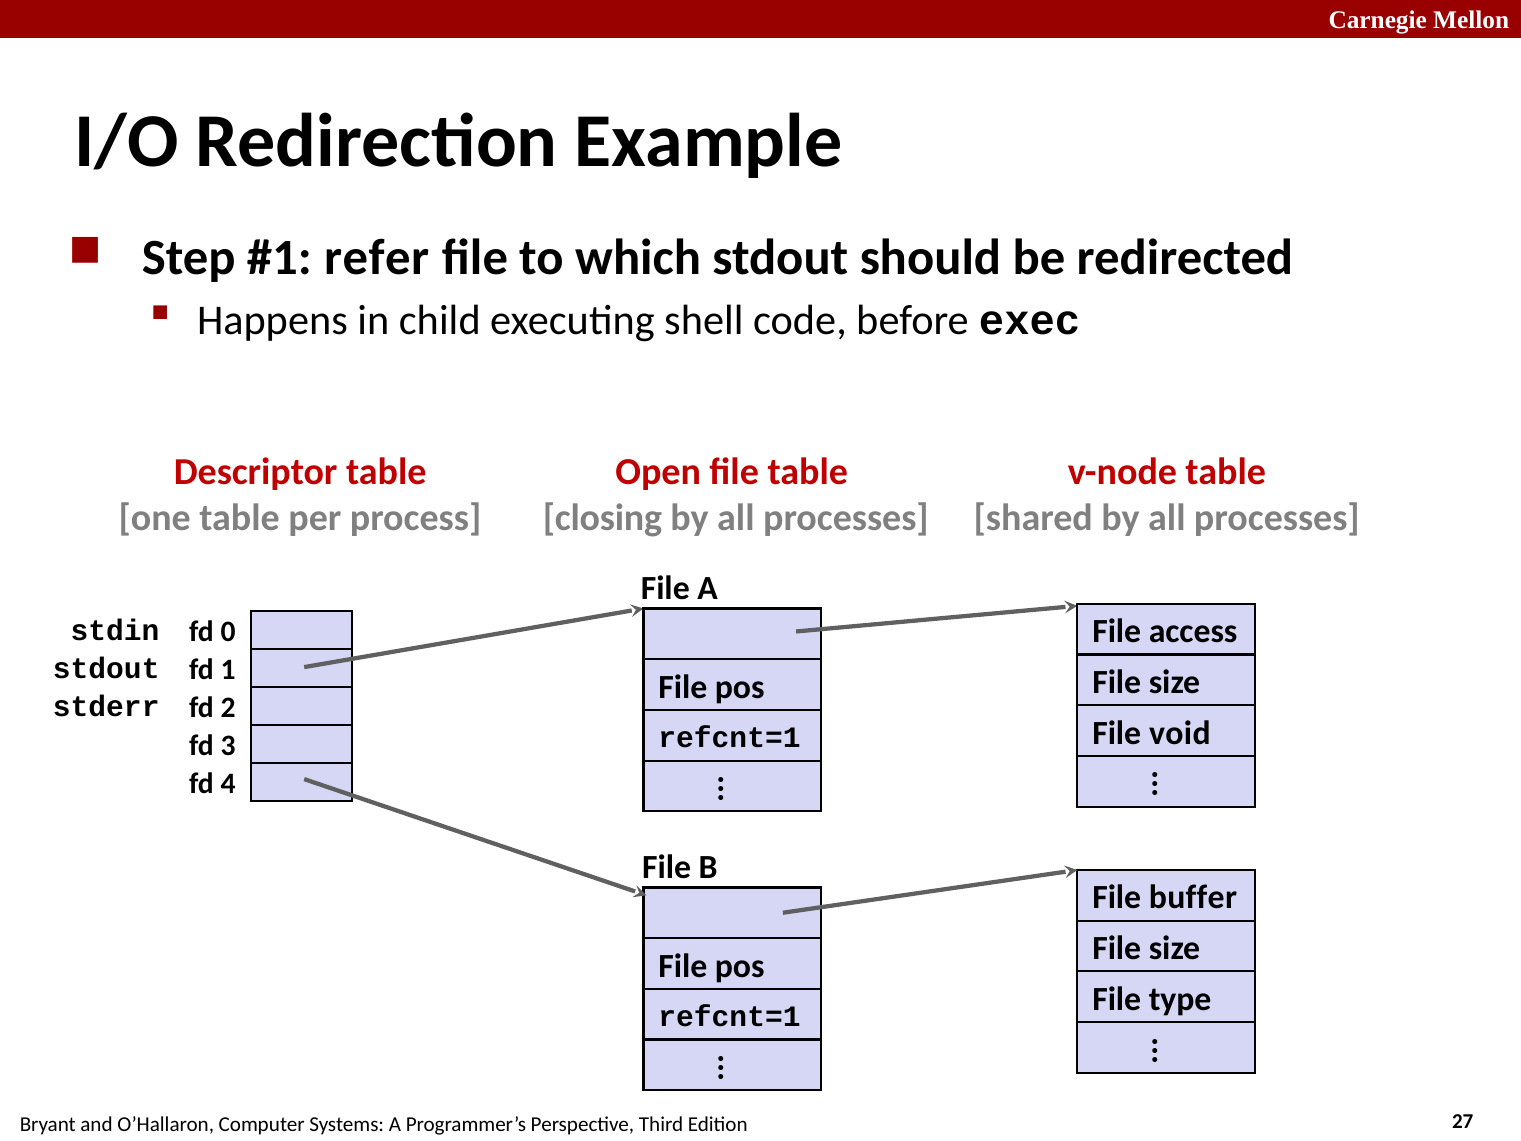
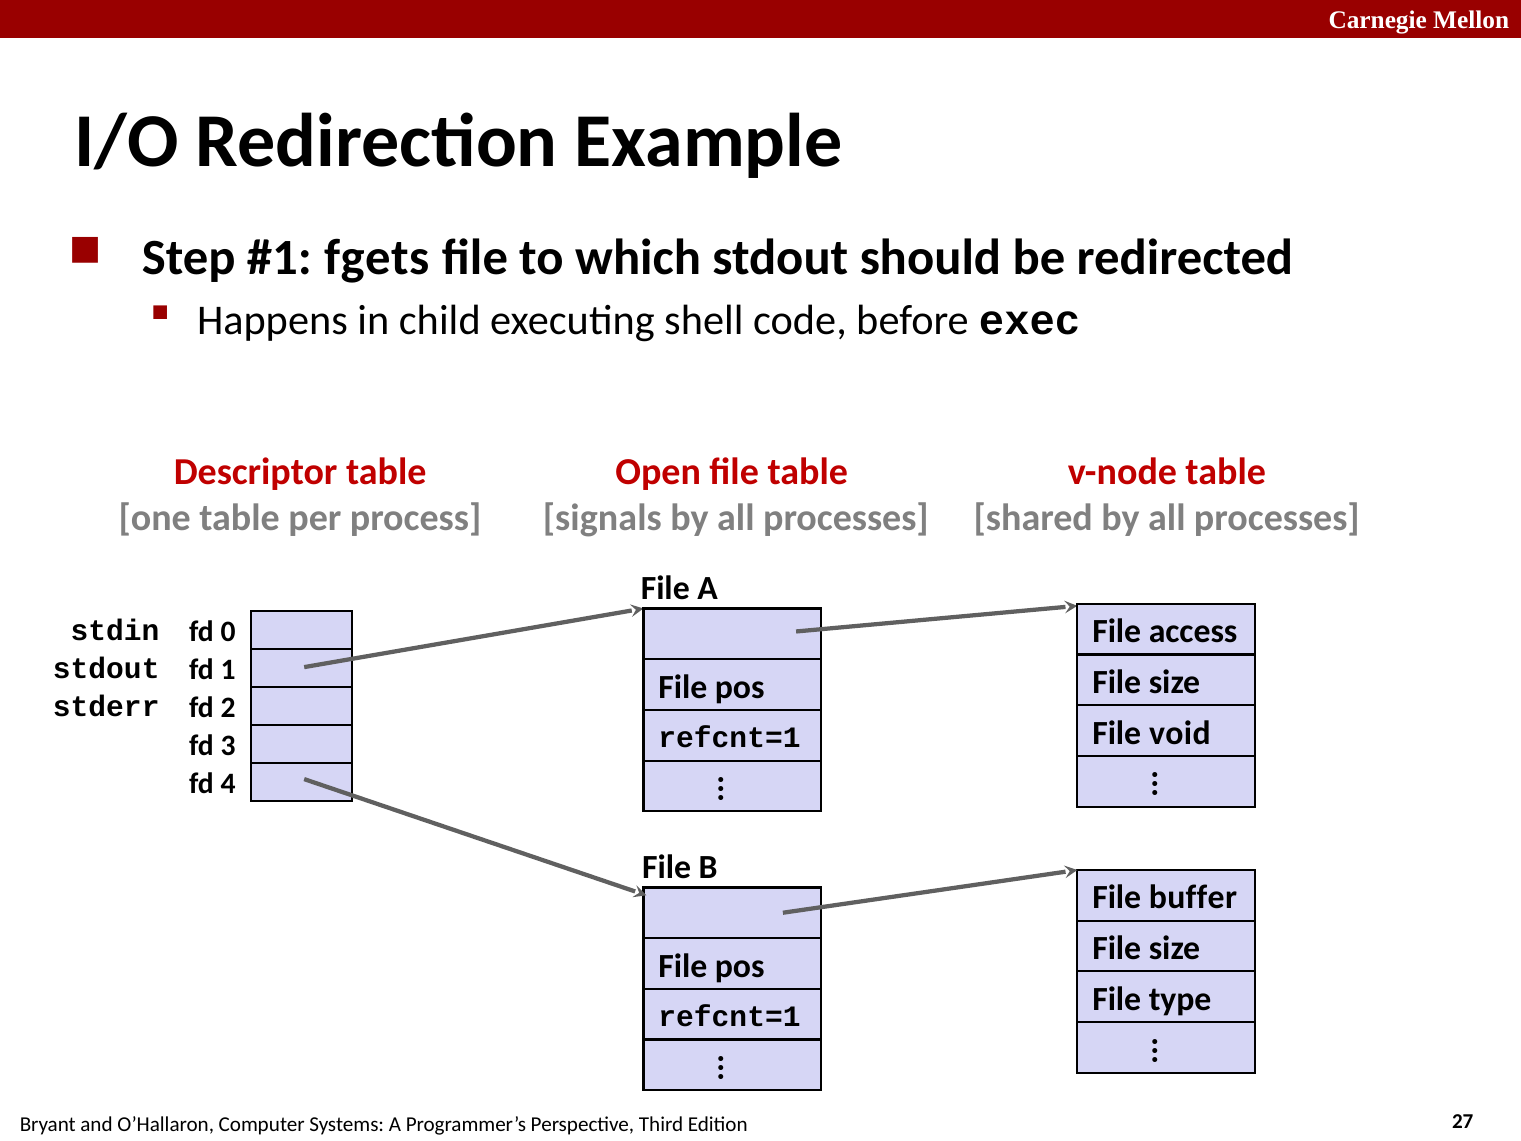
refer: refer -> fgets (377, 257)
closing: closing -> signals (602, 518)
